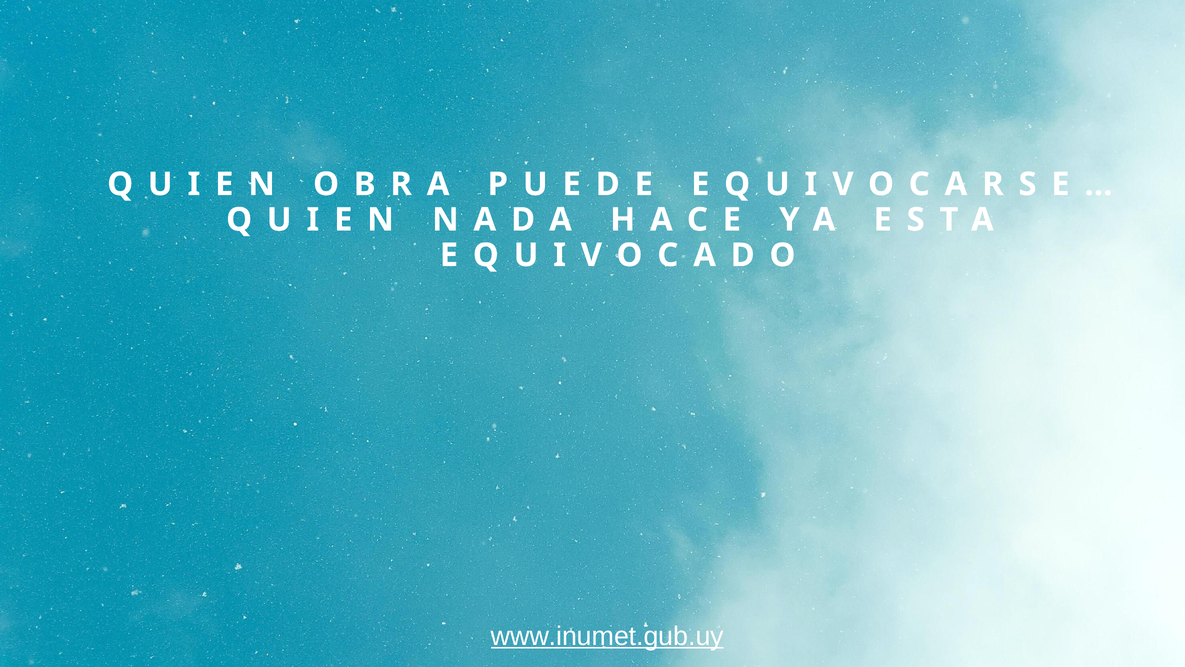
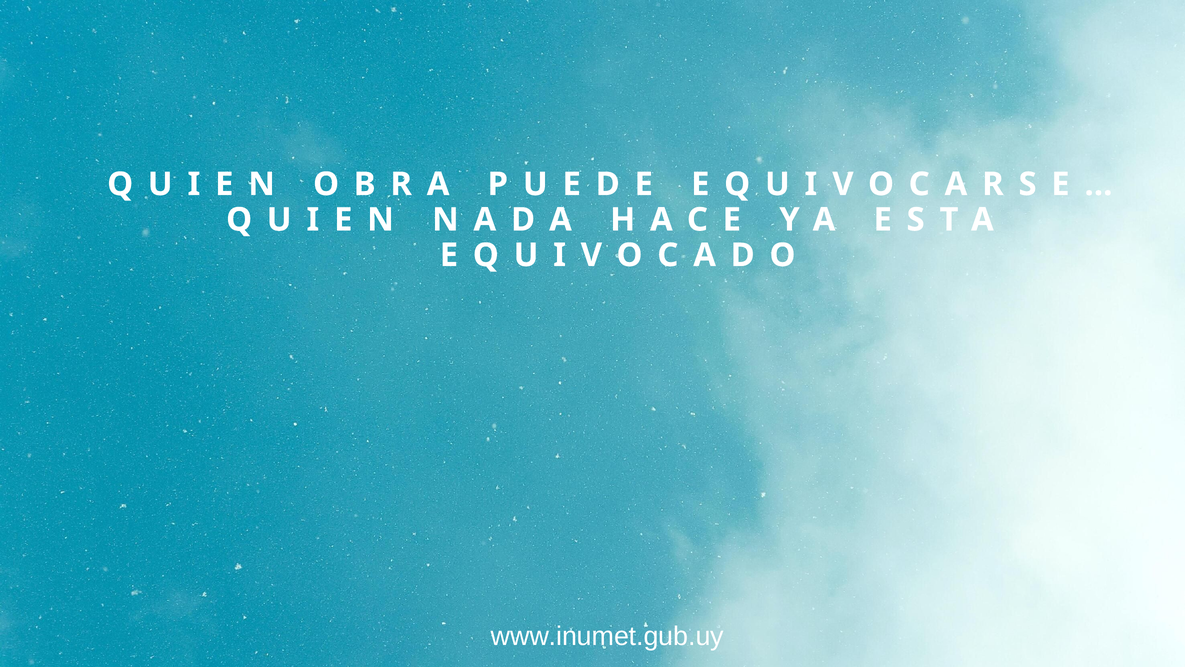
www.inumet.gub.uy underline: present -> none (607, 636)
